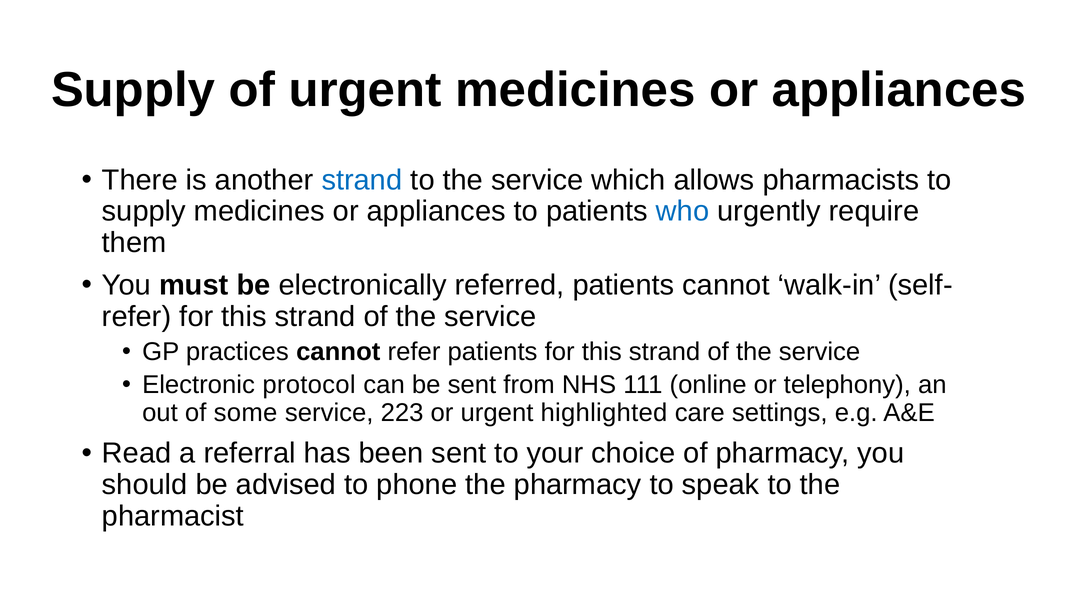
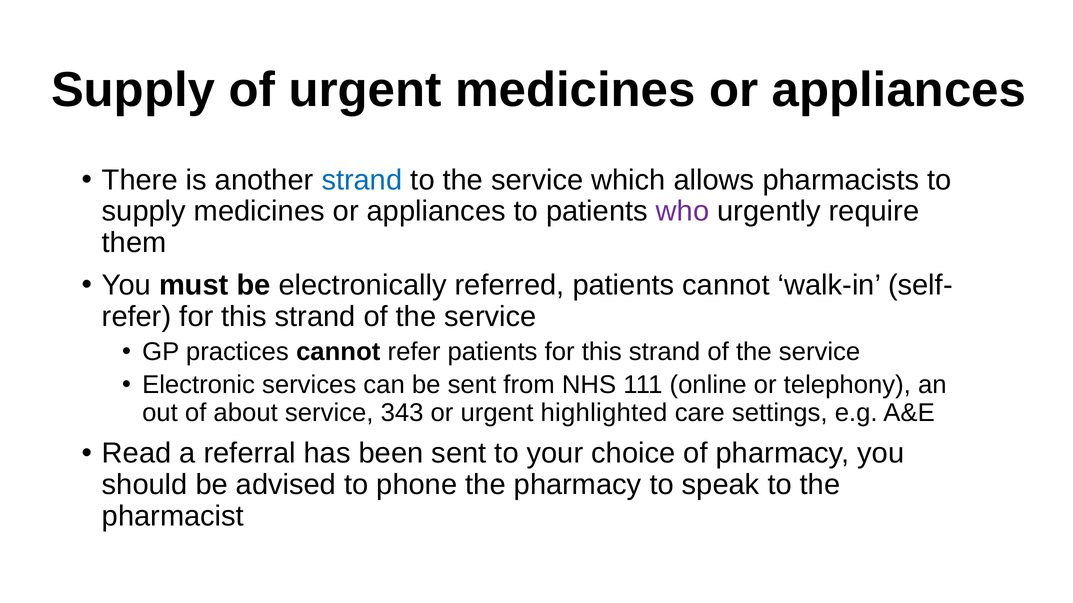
who colour: blue -> purple (683, 212)
protocol: protocol -> services (309, 385)
some: some -> about (246, 413)
223: 223 -> 343 (402, 413)
